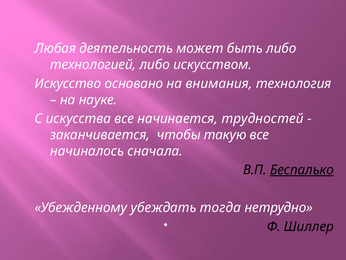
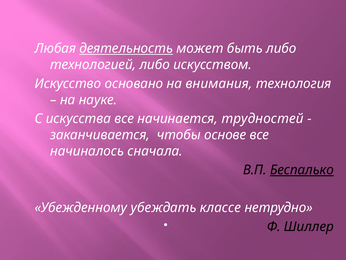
деятельность underline: none -> present (126, 48)
такую: такую -> основе (225, 135)
тогда: тогда -> классе (220, 207)
